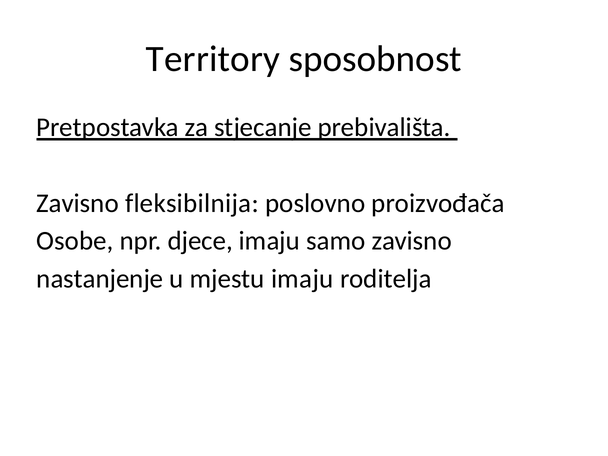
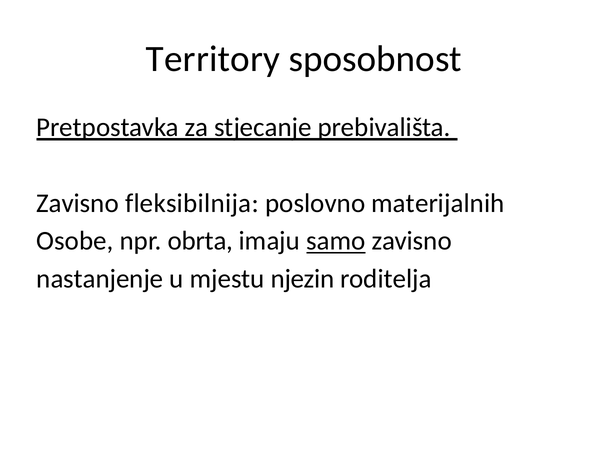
proizvođača: proizvođača -> materijalnih (438, 203)
djece: djece -> obrta (200, 241)
samo underline: none -> present (336, 241)
mjestu imaju: imaju -> njezin (303, 279)
